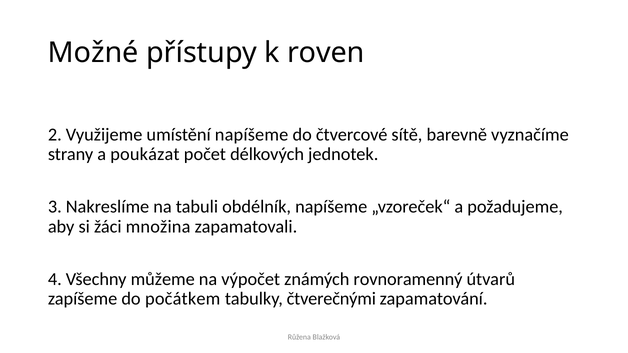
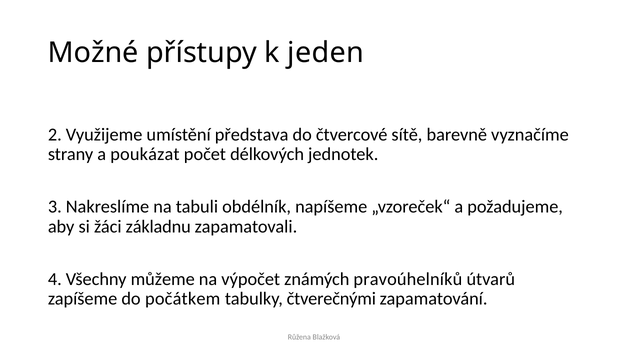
roven: roven -> jeden (326, 53)
umístění napíšeme: napíšeme -> představa (252, 135)
množina: množina -> základnu (158, 227)
rovnoramenný: rovnoramenný -> pravoúhelníků (408, 279)
